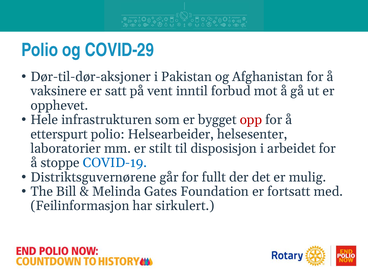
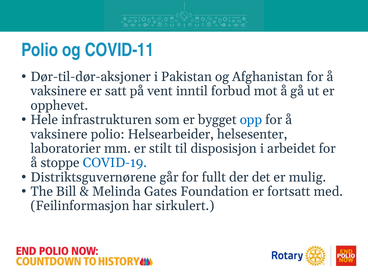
COVID-29: COVID-29 -> COVID-11 (119, 50)
opp colour: red -> blue (251, 120)
etterspurt: etterspurt -> vaksinere (59, 134)
